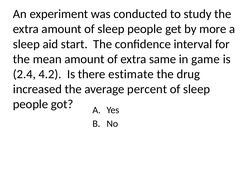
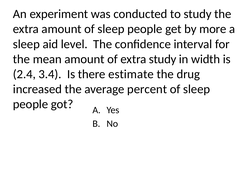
start: start -> level (74, 44)
extra same: same -> study (163, 59)
game: game -> width (206, 59)
4.2: 4.2 -> 3.4 (50, 74)
